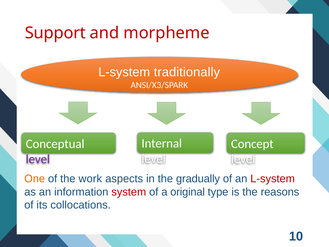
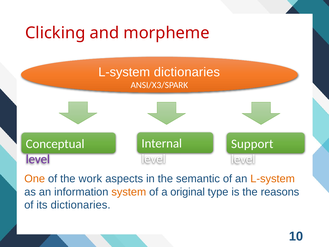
Support: Support -> Clicking (55, 33)
L-system traditionally: traditionally -> dictionaries (187, 72)
Concept: Concept -> Support (252, 144)
gradually: gradually -> semantic (198, 179)
L-system colour: red -> orange (273, 179)
system colour: red -> orange (129, 192)
its collocations: collocations -> dictionaries (81, 205)
